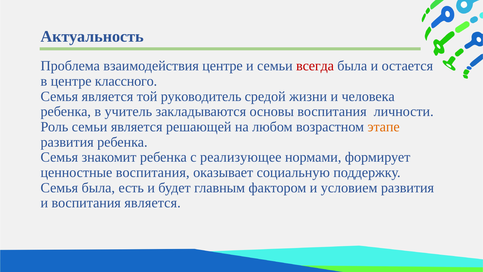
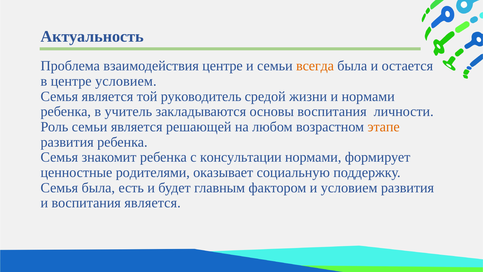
всегда colour: red -> orange (315, 66)
центре классного: классного -> условием (126, 81)
и человека: человека -> нормами (368, 96)
реализующее: реализующее -> консультации (241, 157)
ценностные воспитания: воспитания -> родителями (153, 172)
